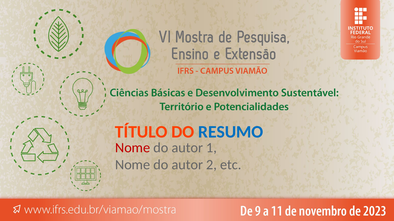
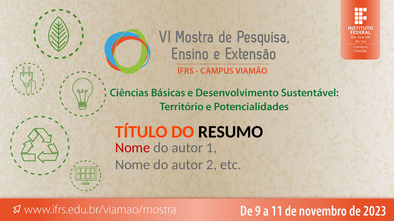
RESUMO colour: blue -> black (231, 132)
